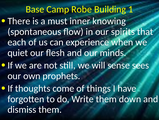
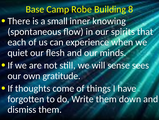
1: 1 -> 8 (131, 9)
must: must -> small (58, 21)
prophets: prophets -> gratitude (61, 75)
